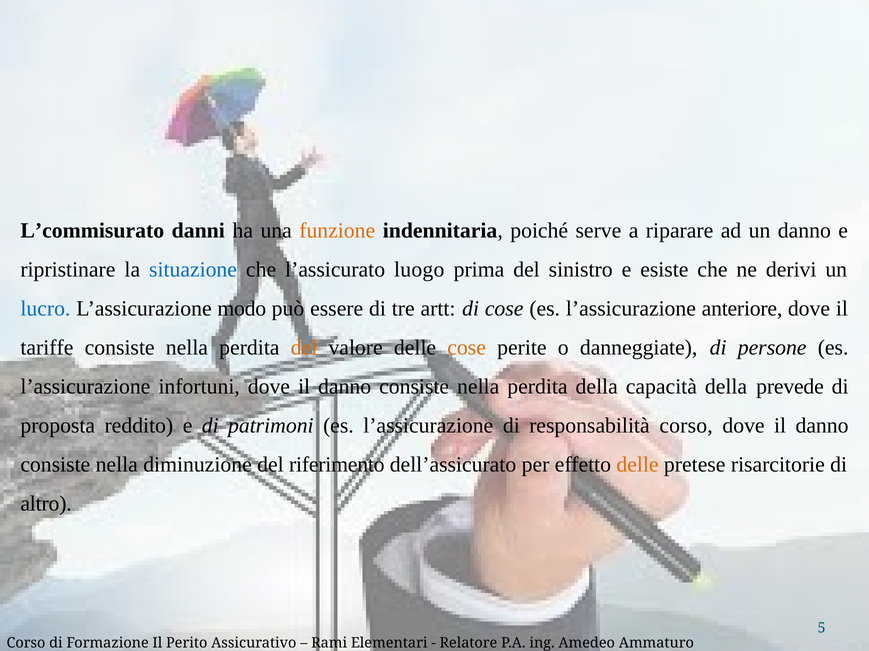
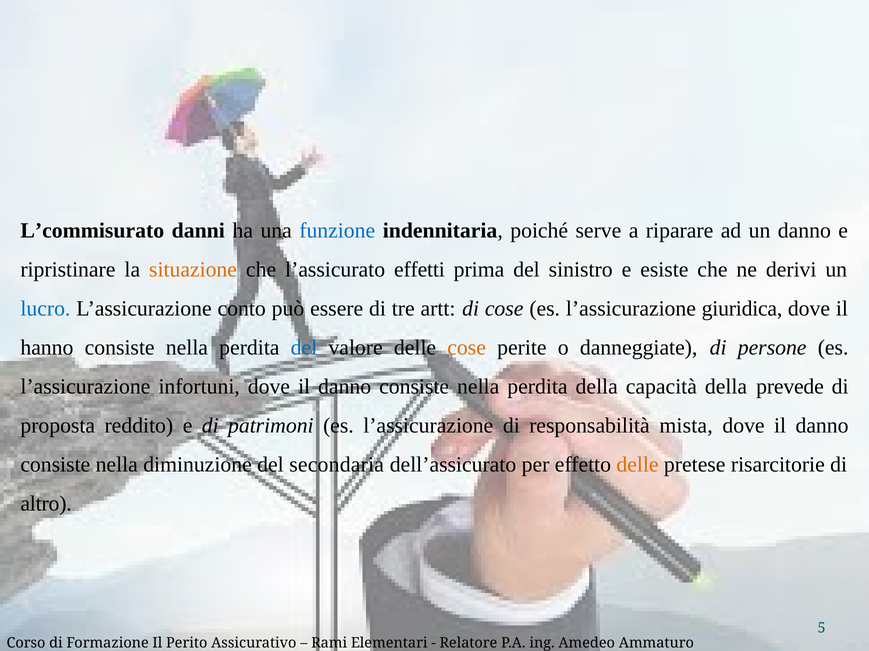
funzione colour: orange -> blue (337, 231)
situazione colour: blue -> orange (193, 270)
luogo: luogo -> effetti (419, 270)
modo: modo -> conto (242, 309)
anteriore: anteriore -> giuridica (742, 309)
tariffe: tariffe -> hanno (47, 348)
del colour: orange -> blue (304, 348)
responsabilità corso: corso -> mista (686, 426)
riferimento: riferimento -> secondaria (337, 465)
